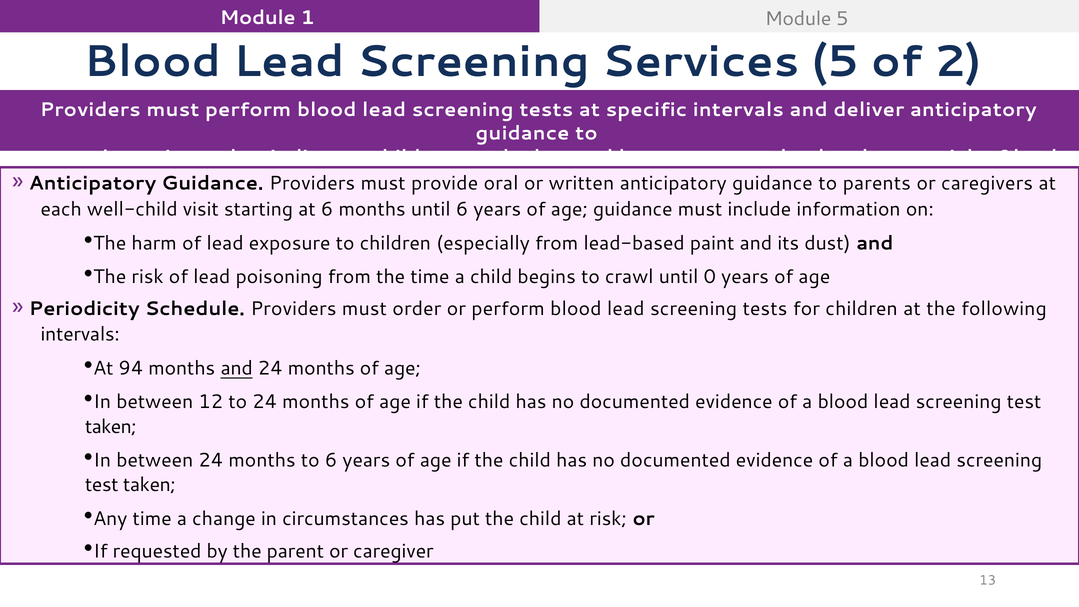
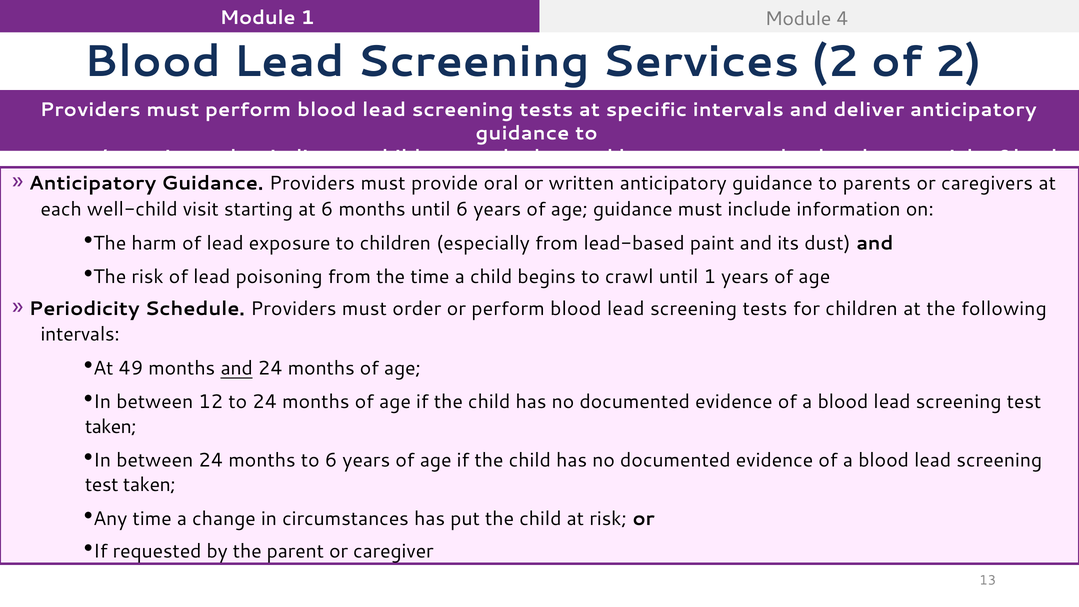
Module 5: 5 -> 4 (842, 19)
Services 5: 5 -> 2 (835, 62)
until 0: 0 -> 1 (710, 277)
94: 94 -> 49 (131, 368)
